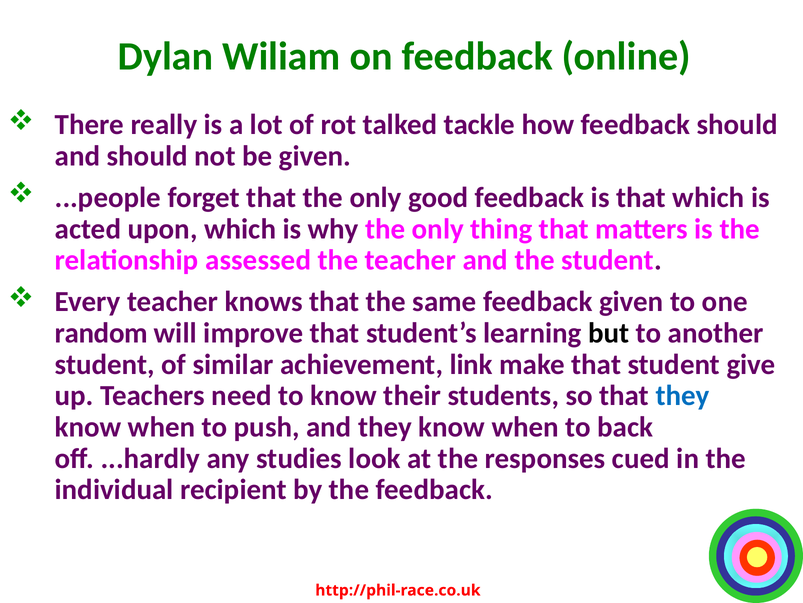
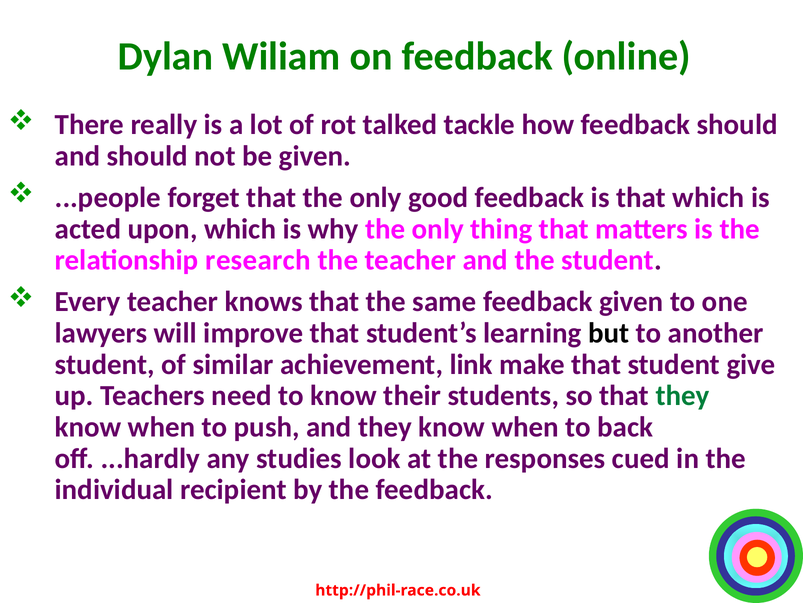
assessed: assessed -> research (258, 260)
random: random -> lawyers (101, 333)
they colour: blue -> green (682, 395)
